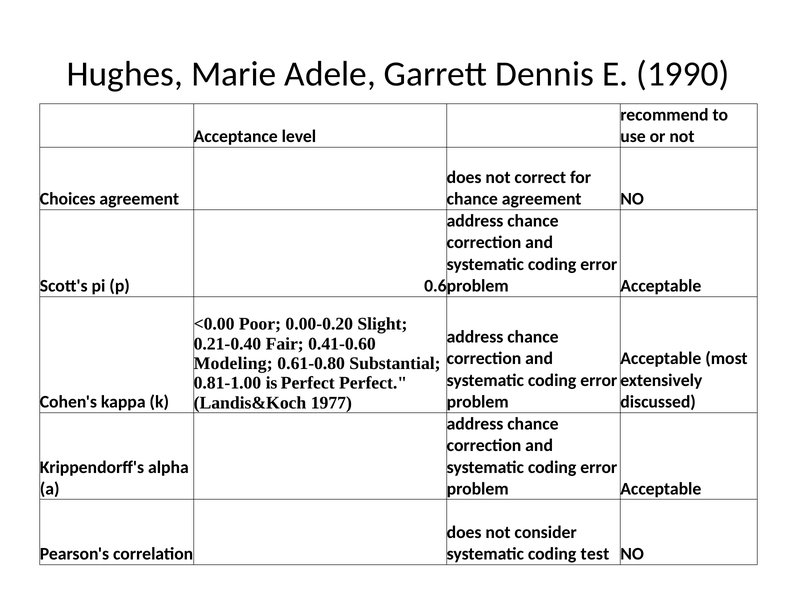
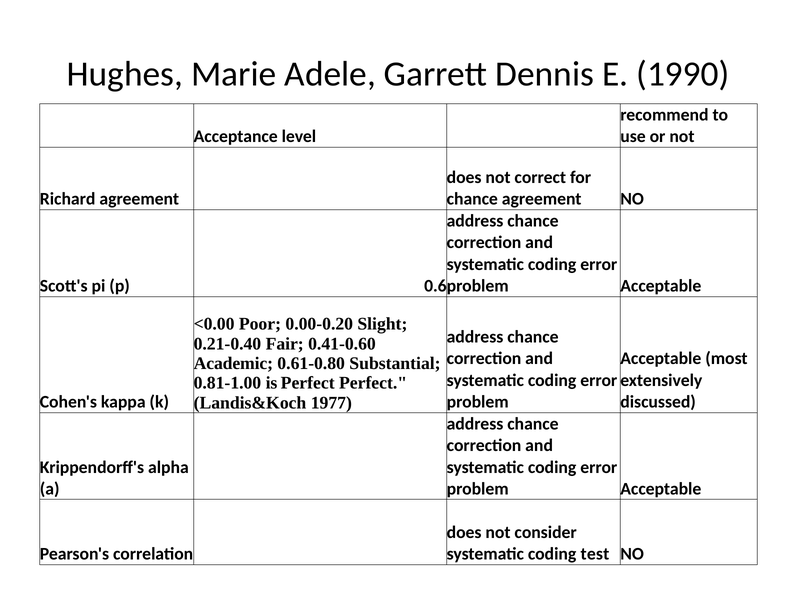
Choices: Choices -> Richard (68, 199)
Modeling: Modeling -> Academic (233, 363)
